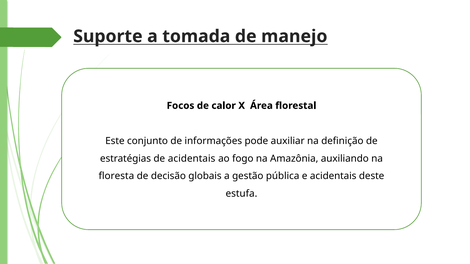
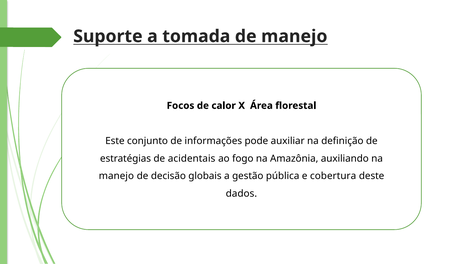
floresta: floresta -> manejo (116, 176)
e acidentais: acidentais -> cobertura (333, 176)
estufa: estufa -> dados (241, 194)
